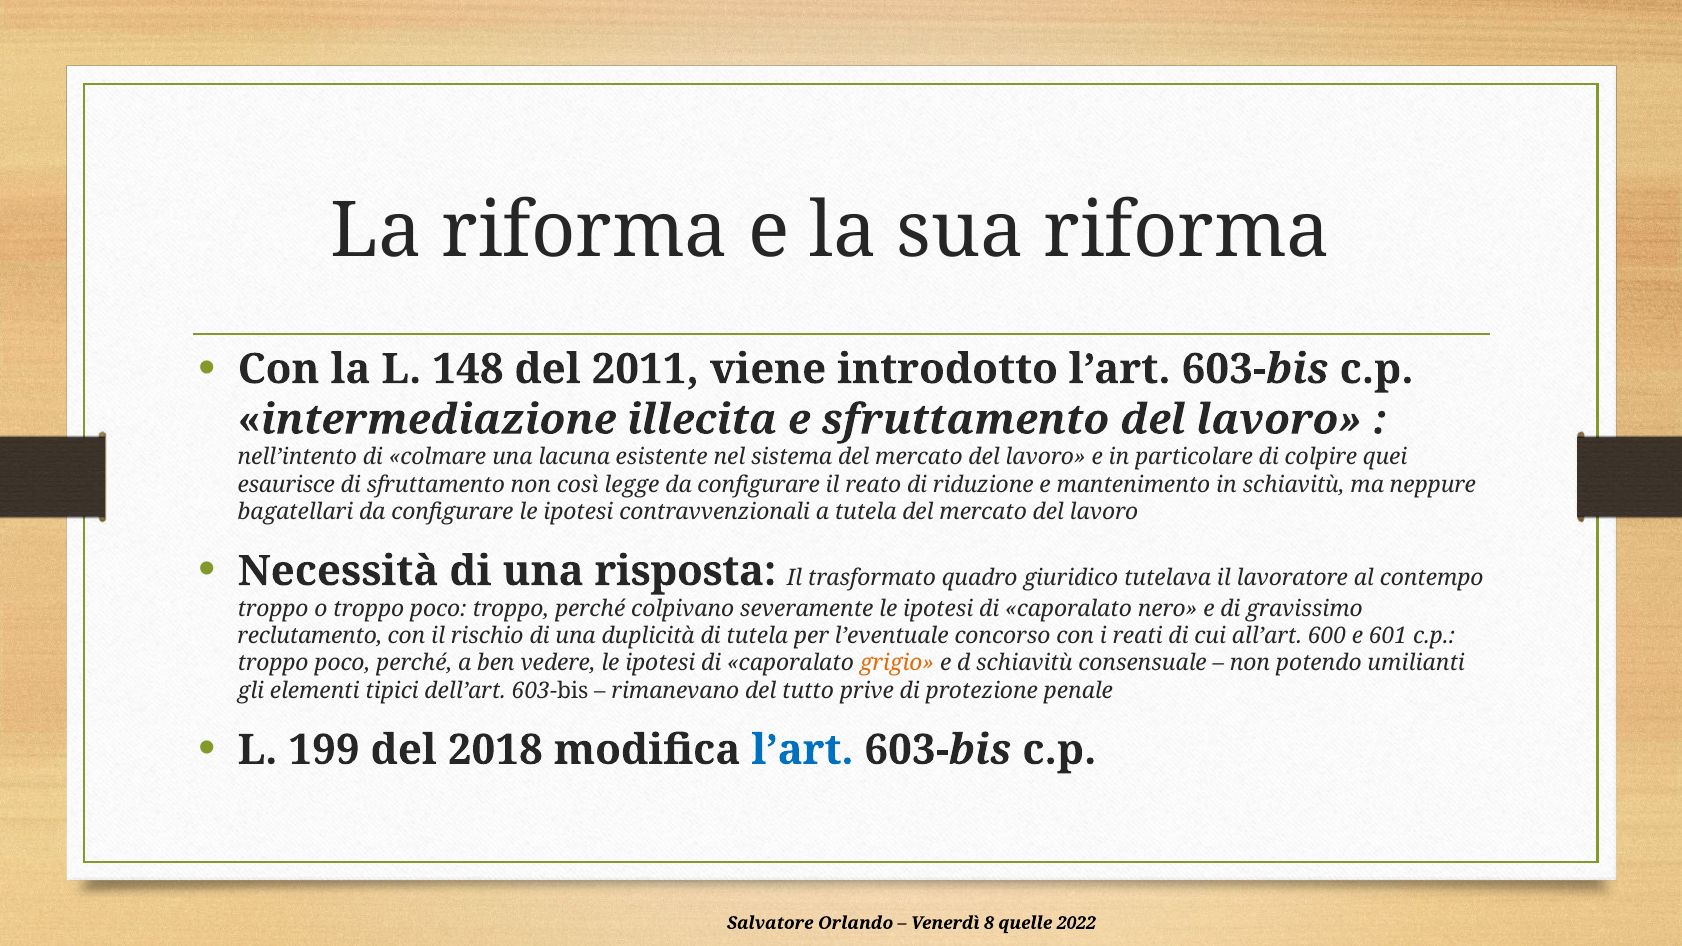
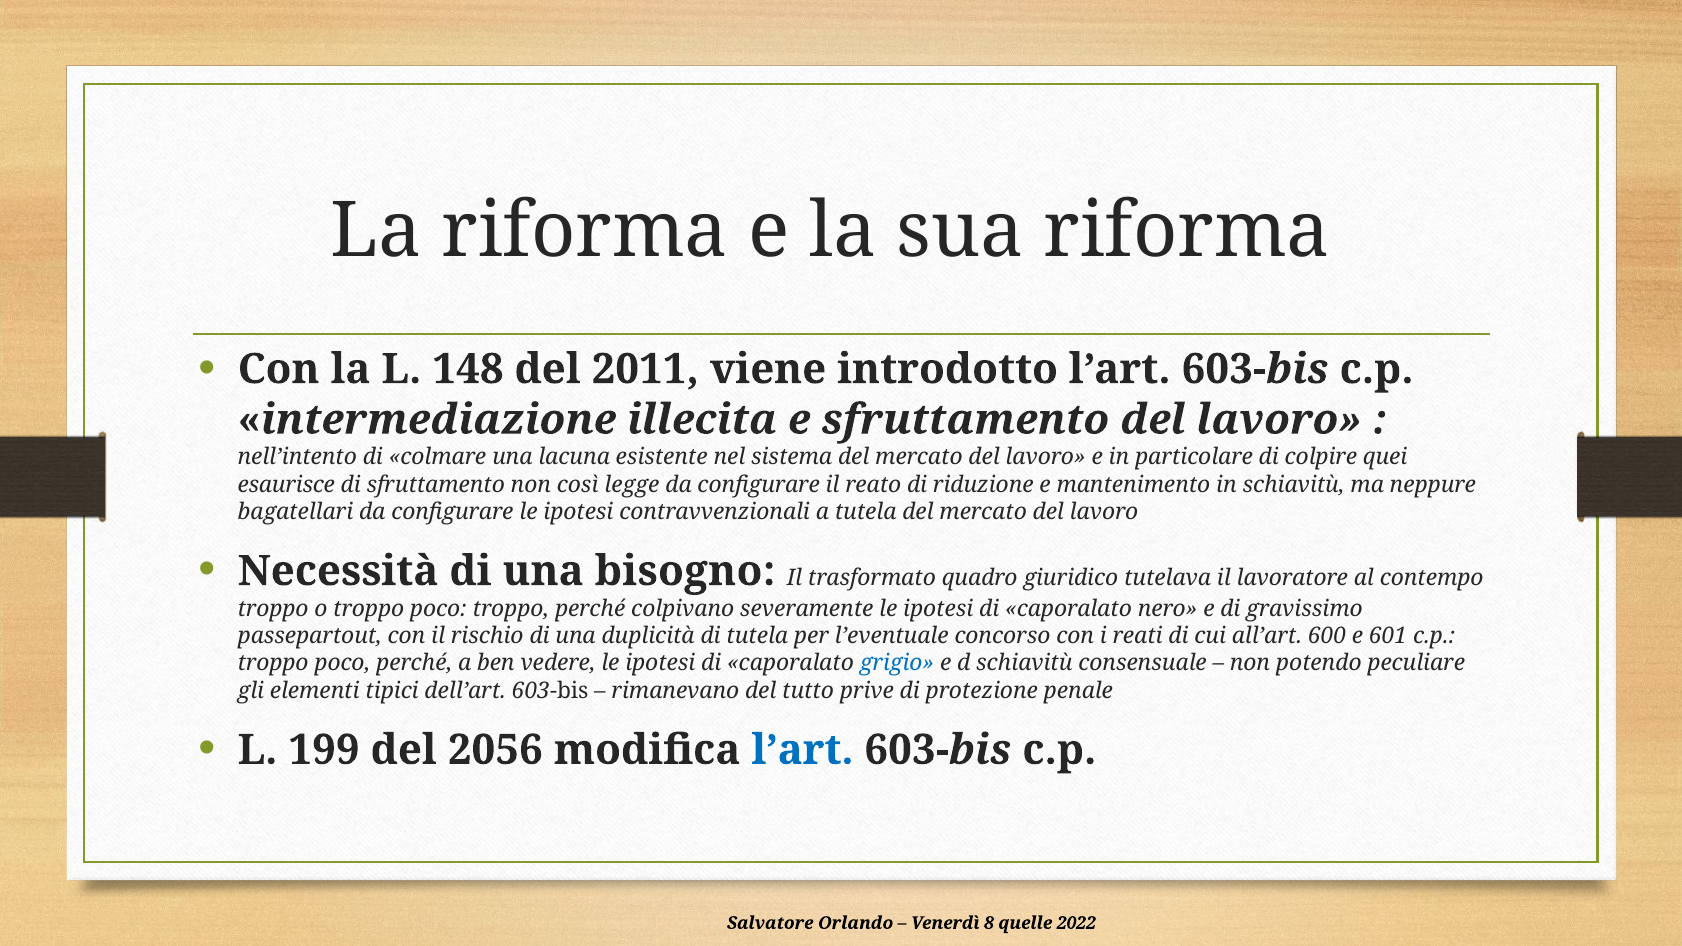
risposta: risposta -> bisogno (685, 571)
reclutamento: reclutamento -> passepartout (310, 636)
grigio colour: orange -> blue (897, 663)
umilianti: umilianti -> peculiare (1416, 663)
2018: 2018 -> 2056 (495, 750)
